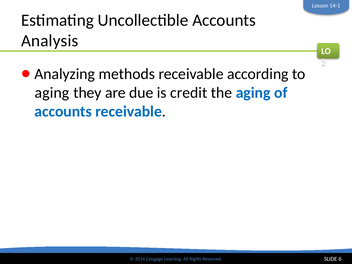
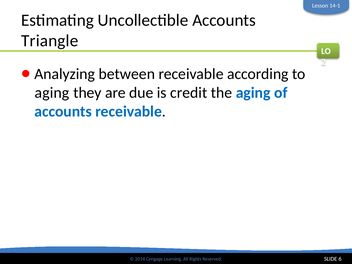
Analysis: Analysis -> Triangle (50, 41)
methods: methods -> between (127, 74)
